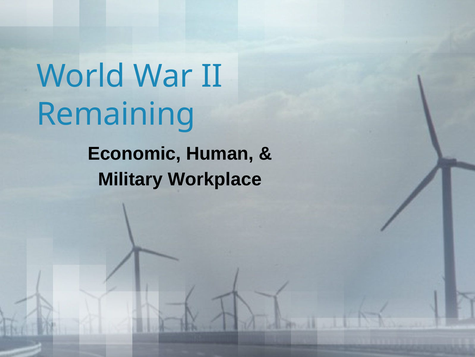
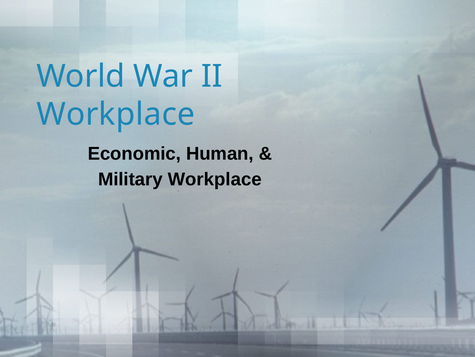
Remaining: Remaining -> Workplace (116, 114)
